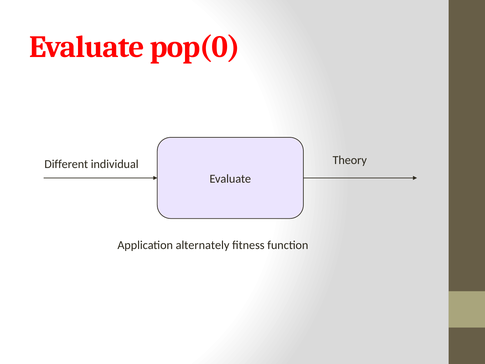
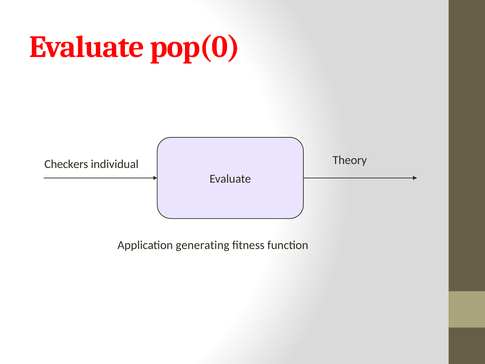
Different: Different -> Checkers (66, 164)
alternately: alternately -> generating (203, 245)
